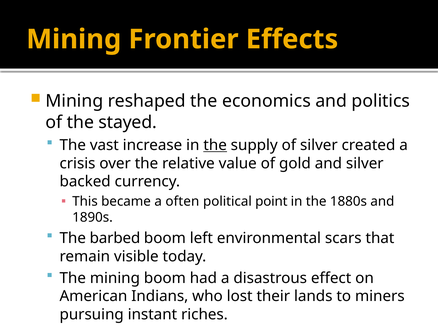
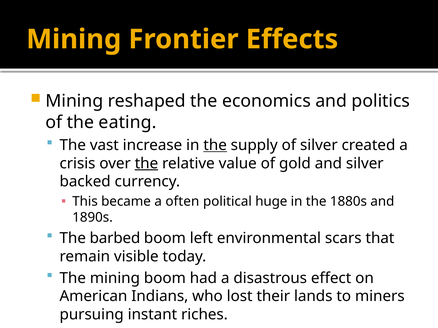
stayed: stayed -> eating (128, 122)
the underline: none -> present (146, 164)
point: point -> huge (271, 202)
